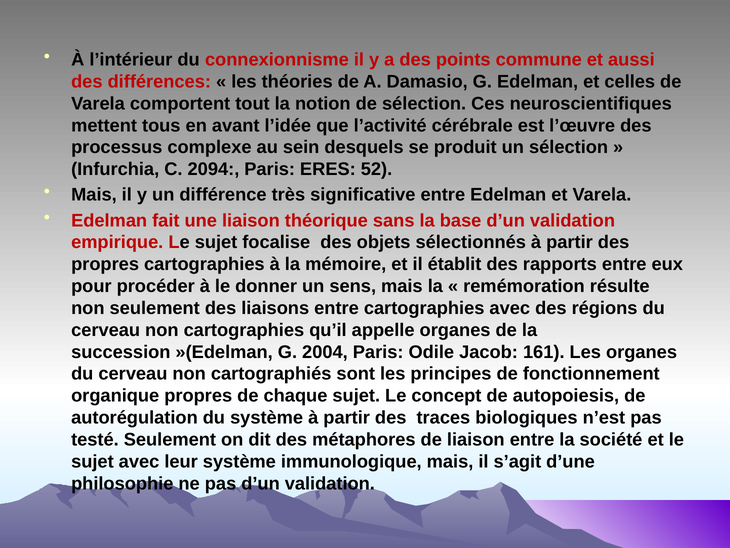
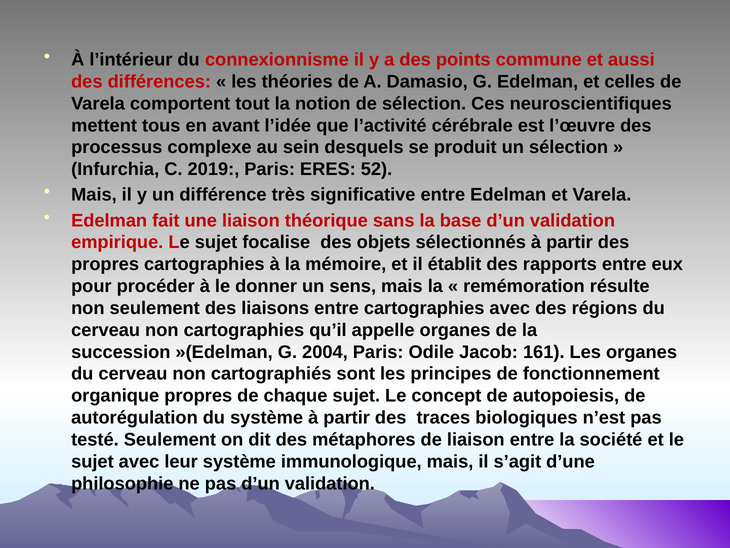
2094: 2094 -> 2019 (213, 169)
